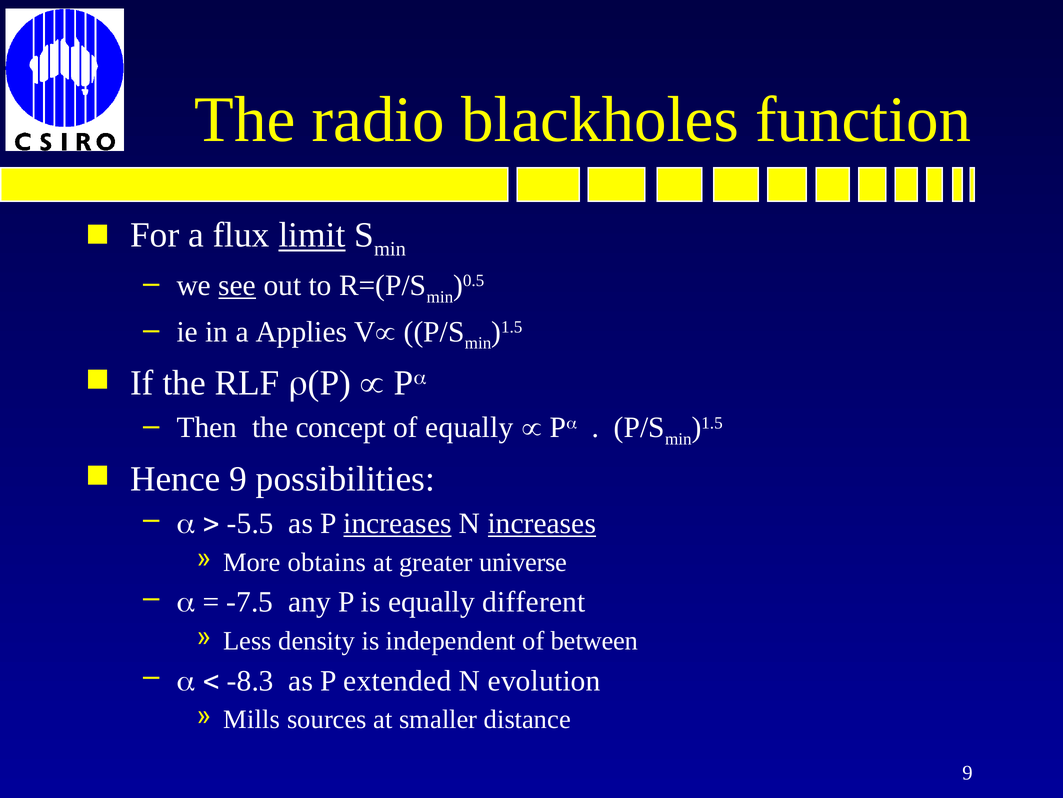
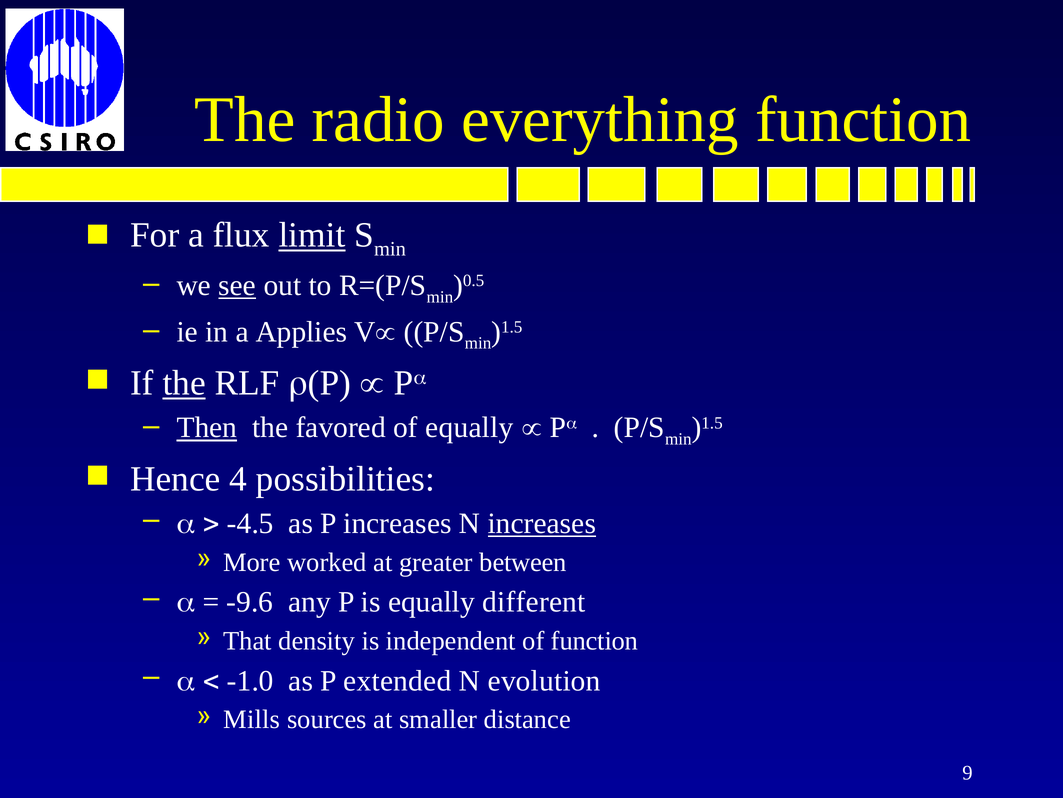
blackholes: blackholes -> everything (600, 120)
the underline: none -> present (184, 383)
Then underline: none -> present (207, 427)
concept: concept -> favored (341, 427)
Hence 9: 9 -> 4 (238, 479)
-5.5: -5.5 -> -4.5 (250, 523)
increases underline: present -> none (397, 523)
obtains: obtains -> worked (327, 562)
universe: universe -> between (523, 562)
-7.5: -7.5 -> -9.6 (250, 602)
Less: Less -> That (247, 640)
of between: between -> function (594, 640)
-8.3: -8.3 -> -1.0 (250, 680)
